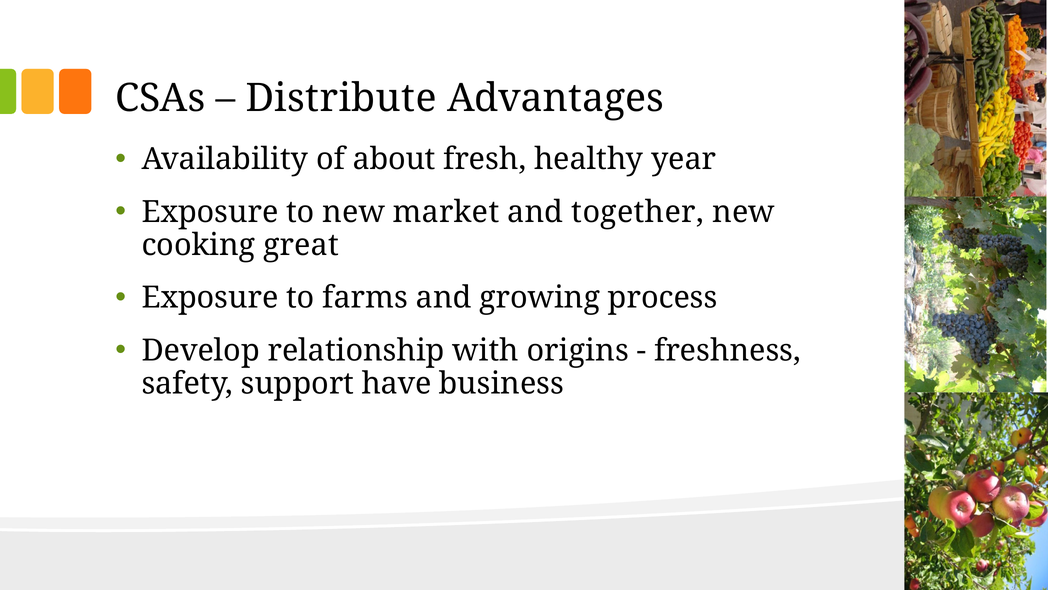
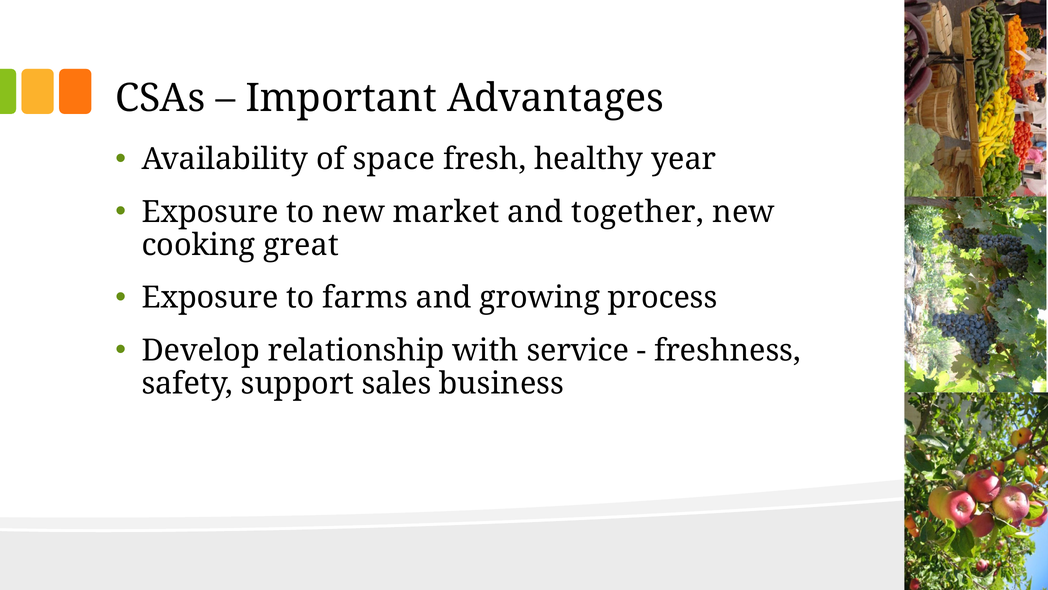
Distribute: Distribute -> Important (341, 98)
about: about -> space (394, 159)
origins: origins -> service (578, 350)
have: have -> sales (397, 383)
